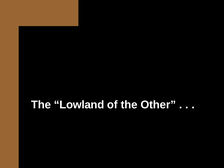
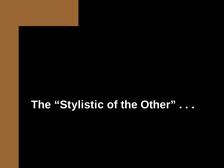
Lowland: Lowland -> Stylistic (79, 105)
